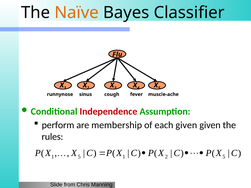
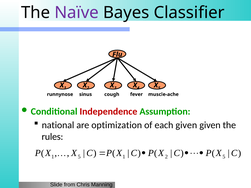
Naïve colour: orange -> purple (77, 13)
perform: perform -> national (58, 125)
membership: membership -> optimization (117, 125)
